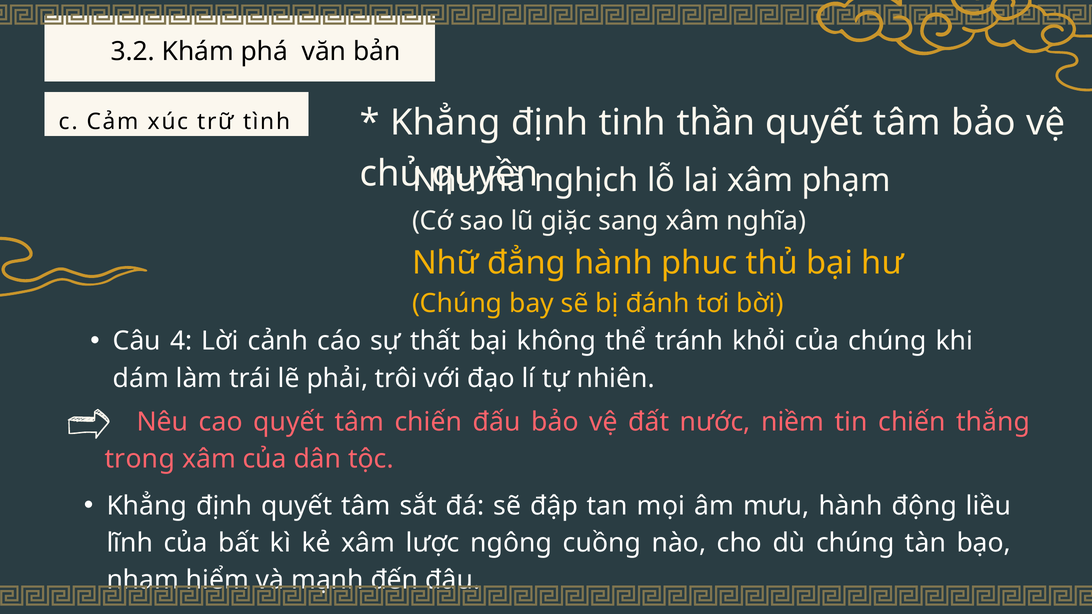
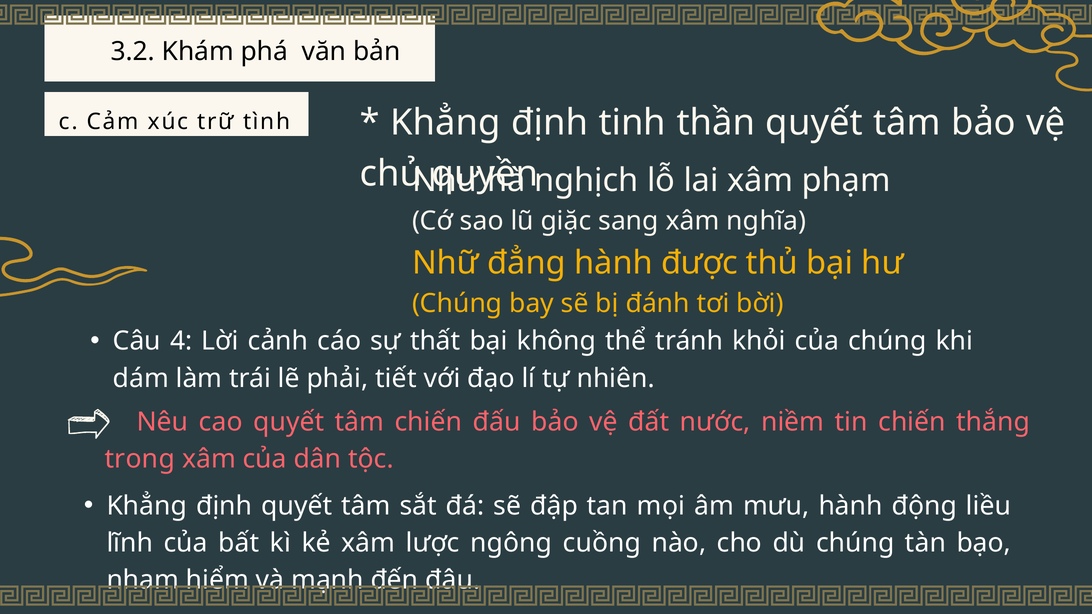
phục: phục -> được (700, 263)
trôi: trôi -> tiết (396, 379)
